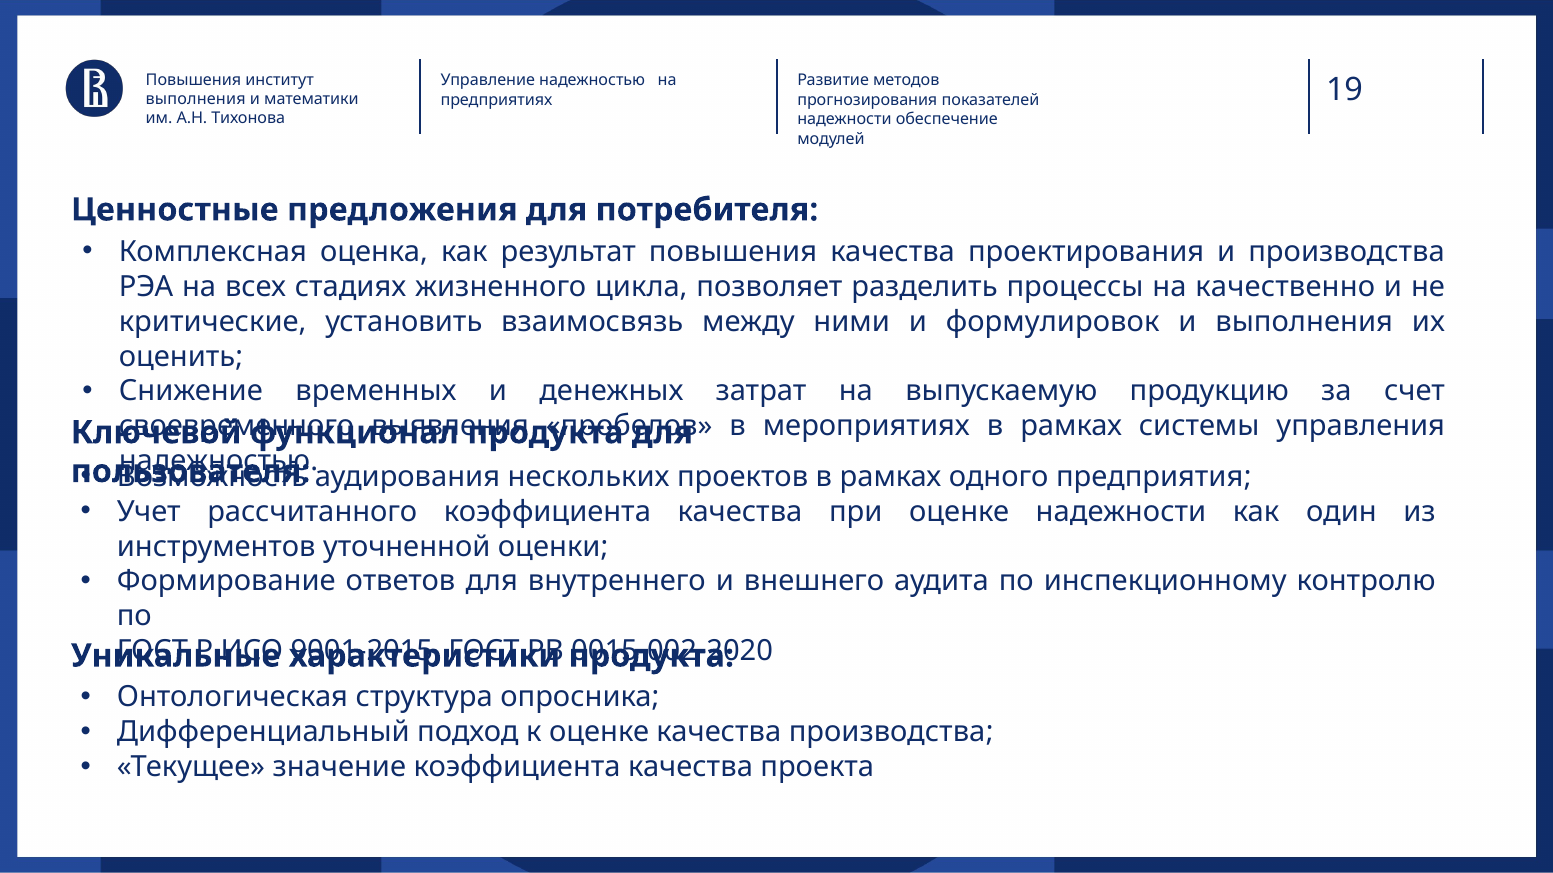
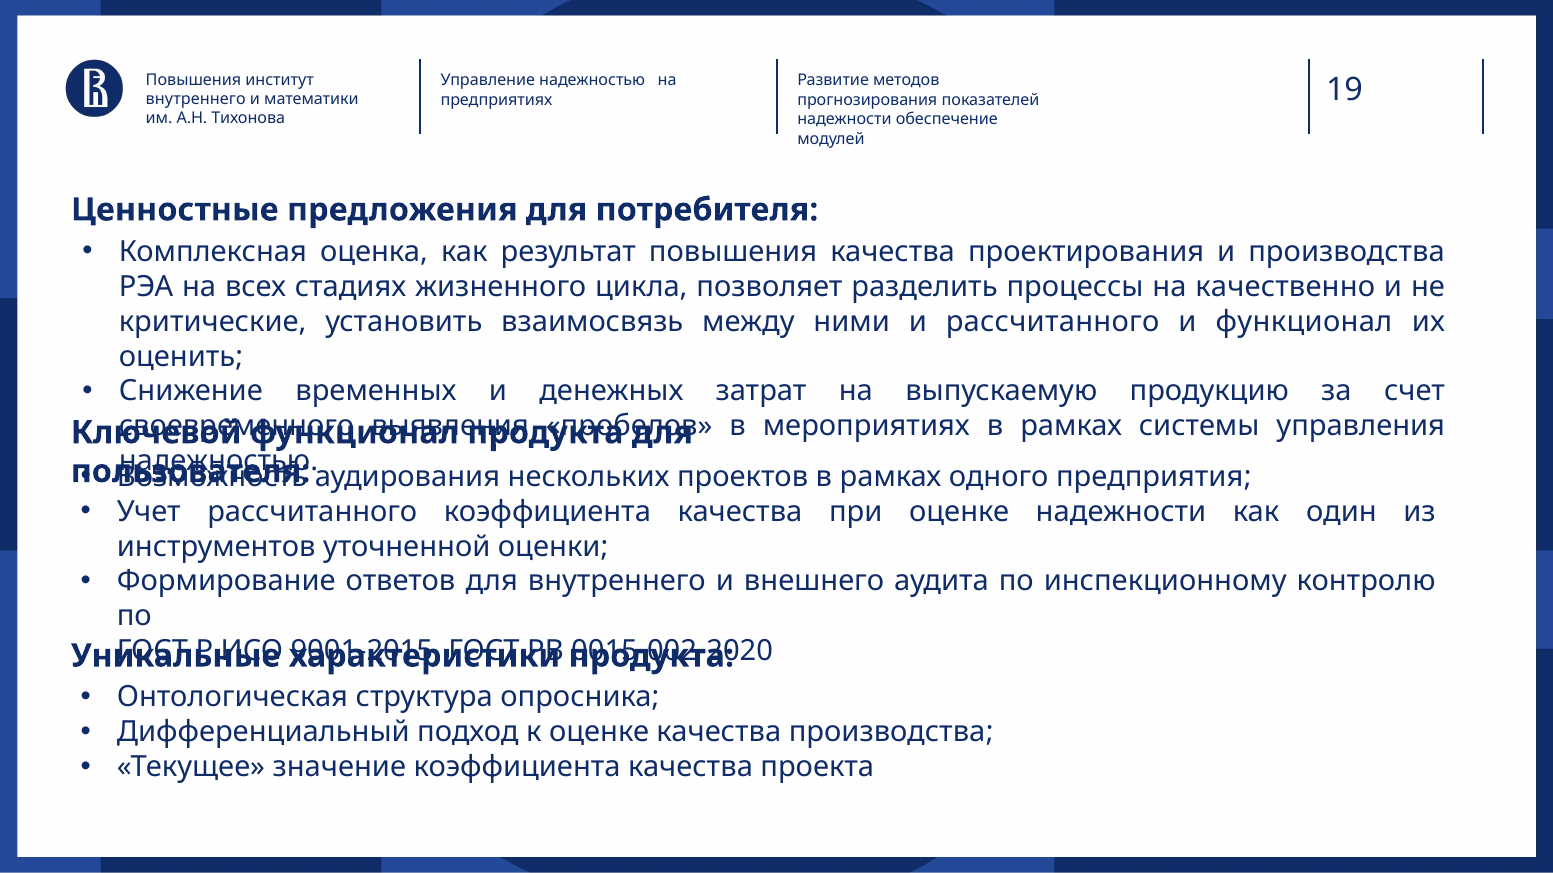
выполнения: выполнения -> внутреннего (196, 99)
и формулировок: формулировок -> рассчитанного (1053, 322)
и выполнения: выполнения -> функционал (1304, 322)
